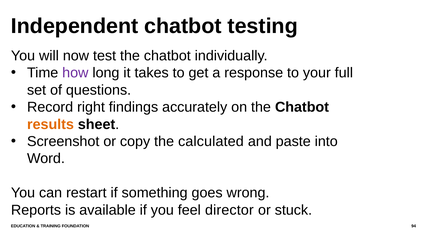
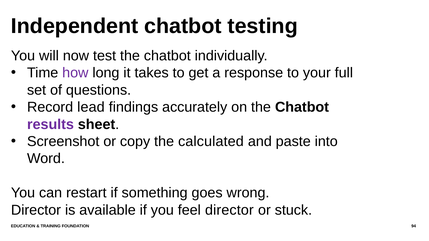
right: right -> lead (91, 107)
results colour: orange -> purple (50, 125)
Reports: Reports -> Director (36, 210)
